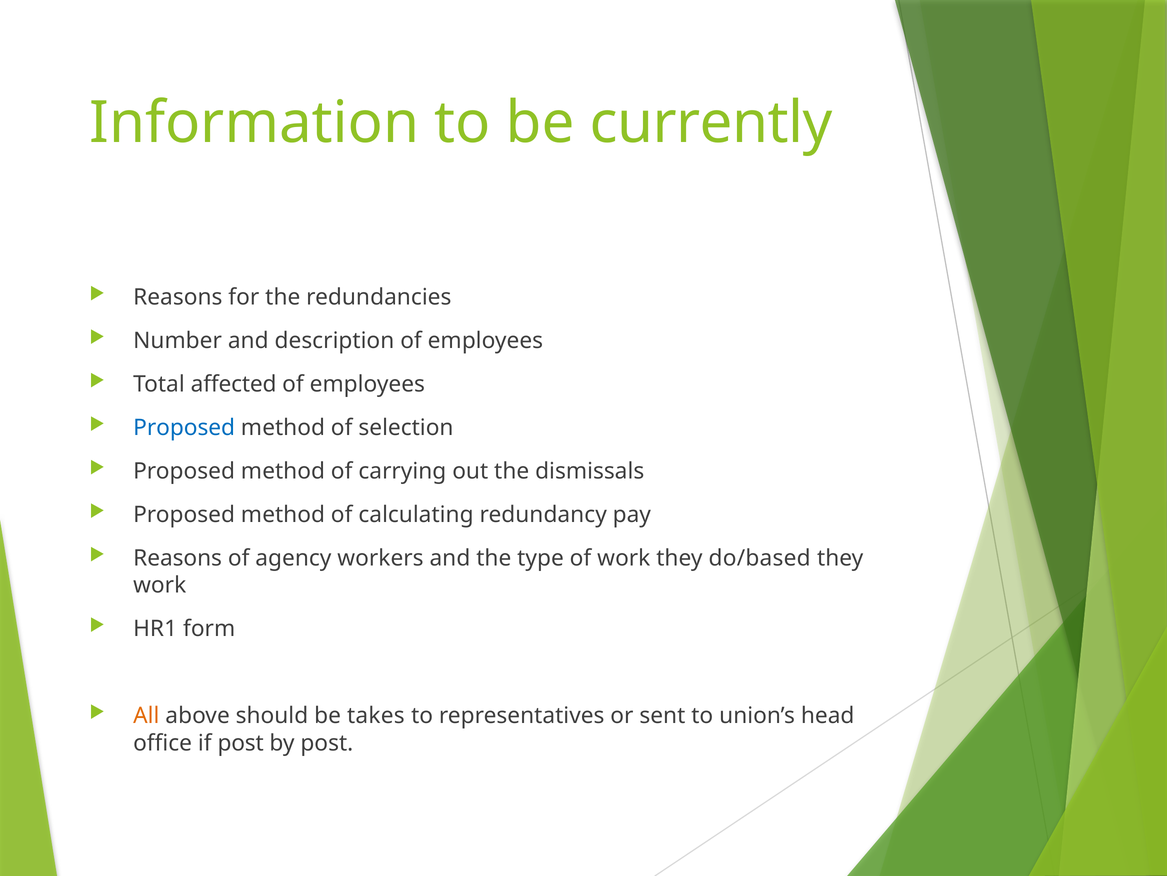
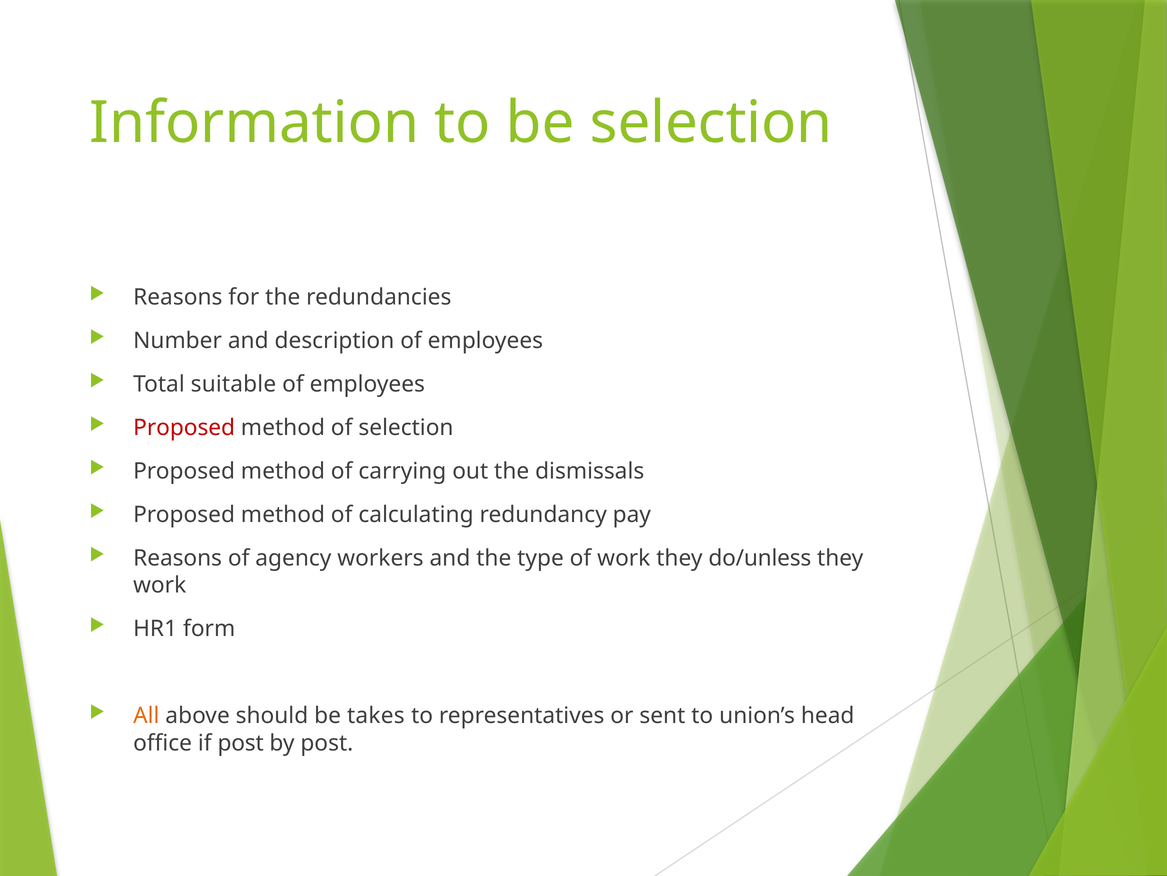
be currently: currently -> selection (711, 123)
affected: affected -> suitable (233, 384)
Proposed colour: blue -> red (184, 427)
do/based: do/based -> do/unless (760, 558)
